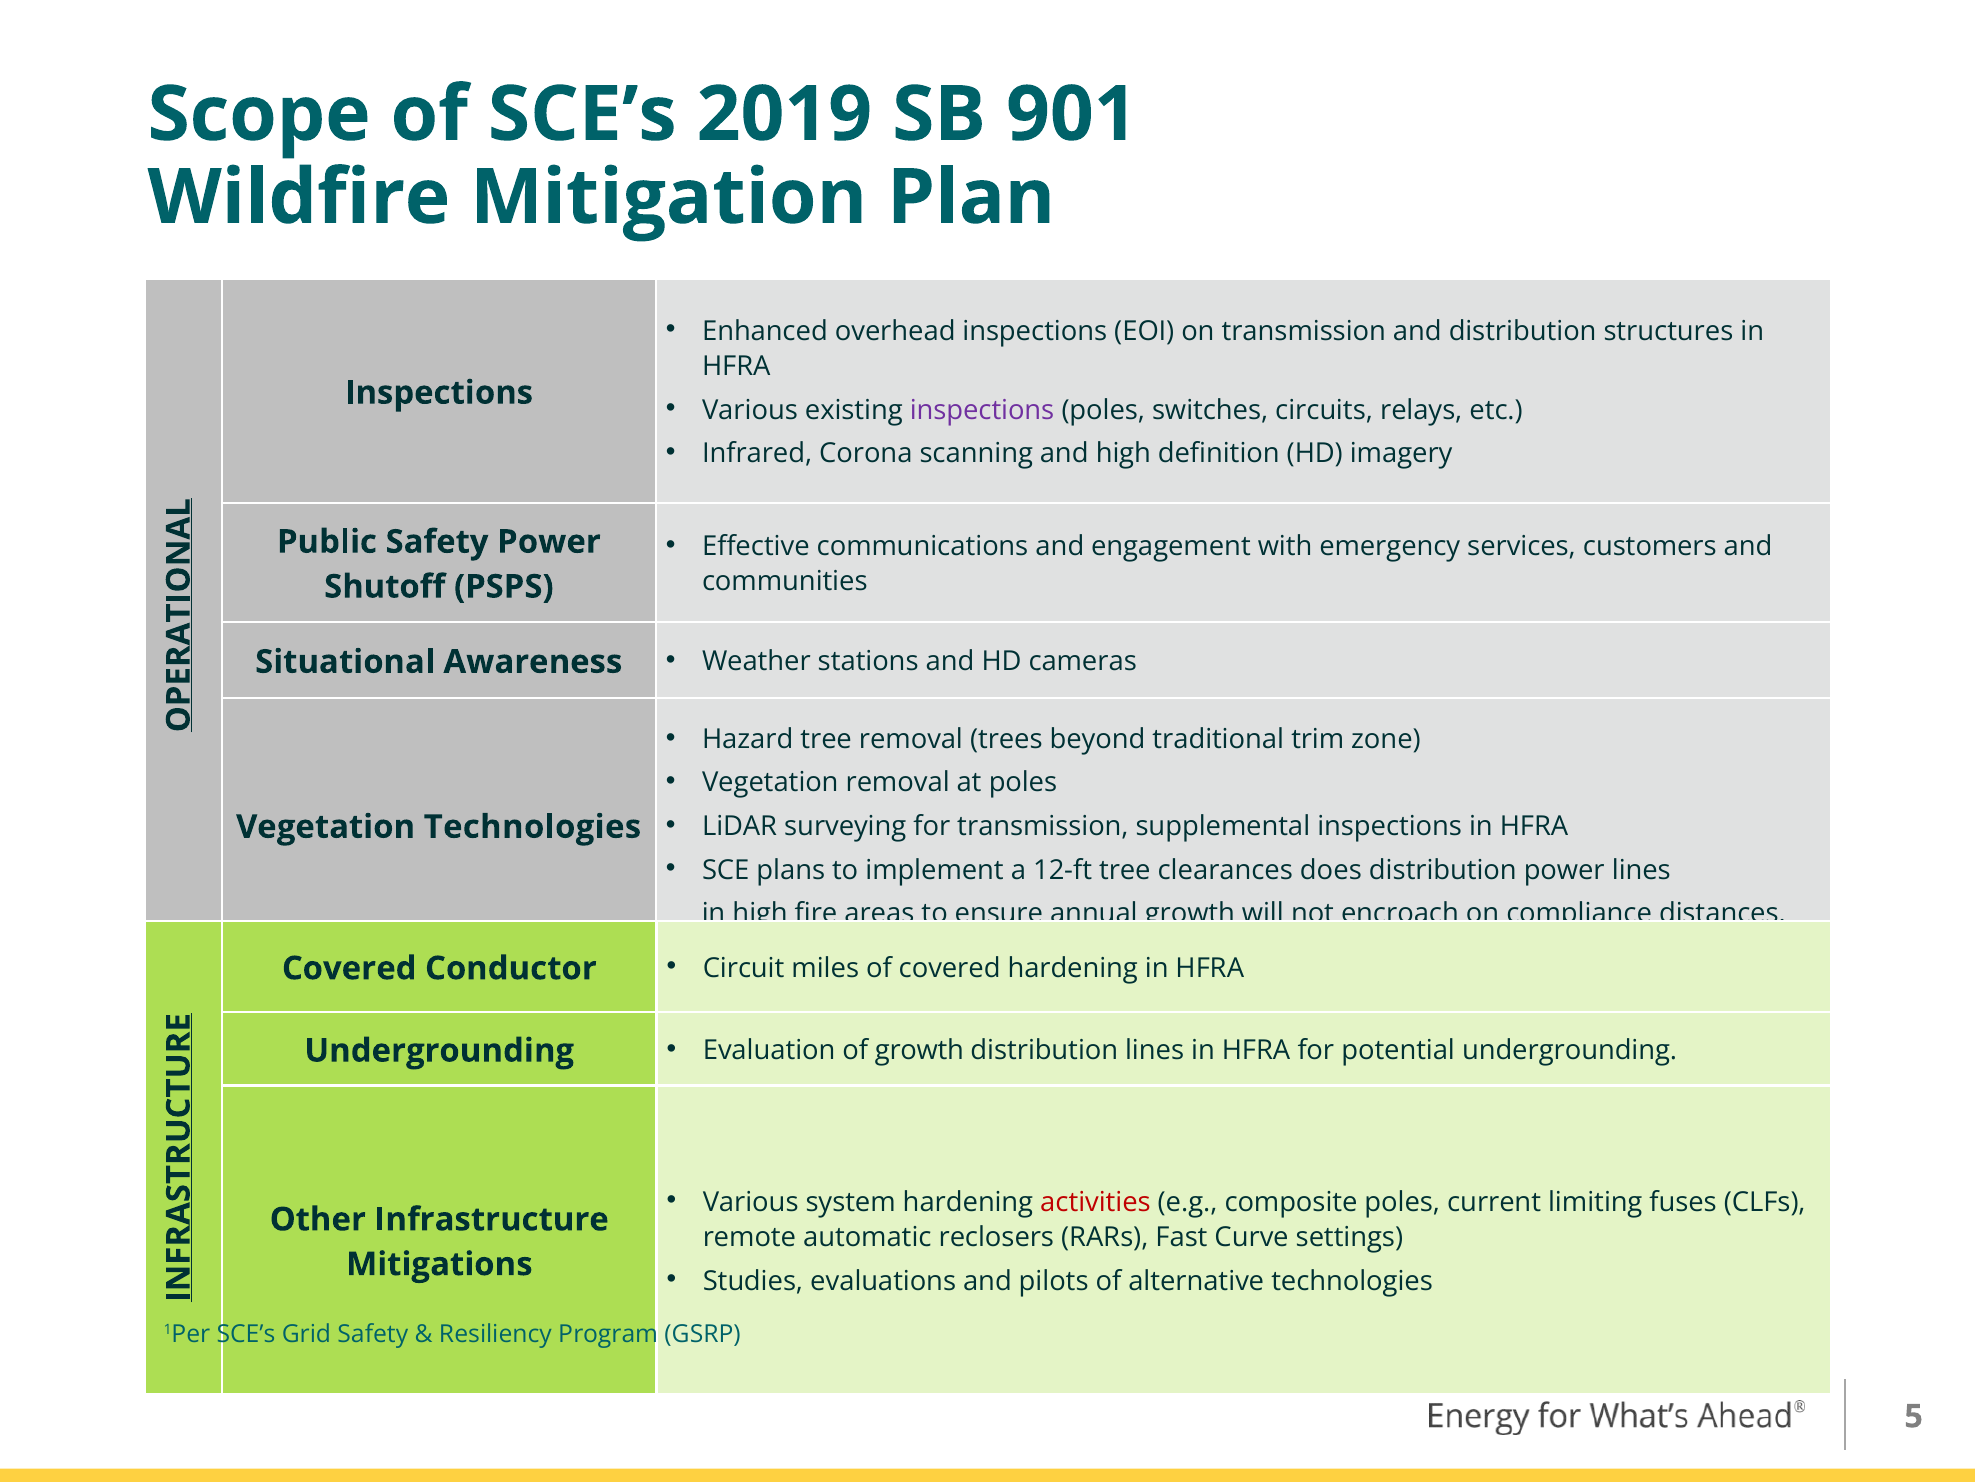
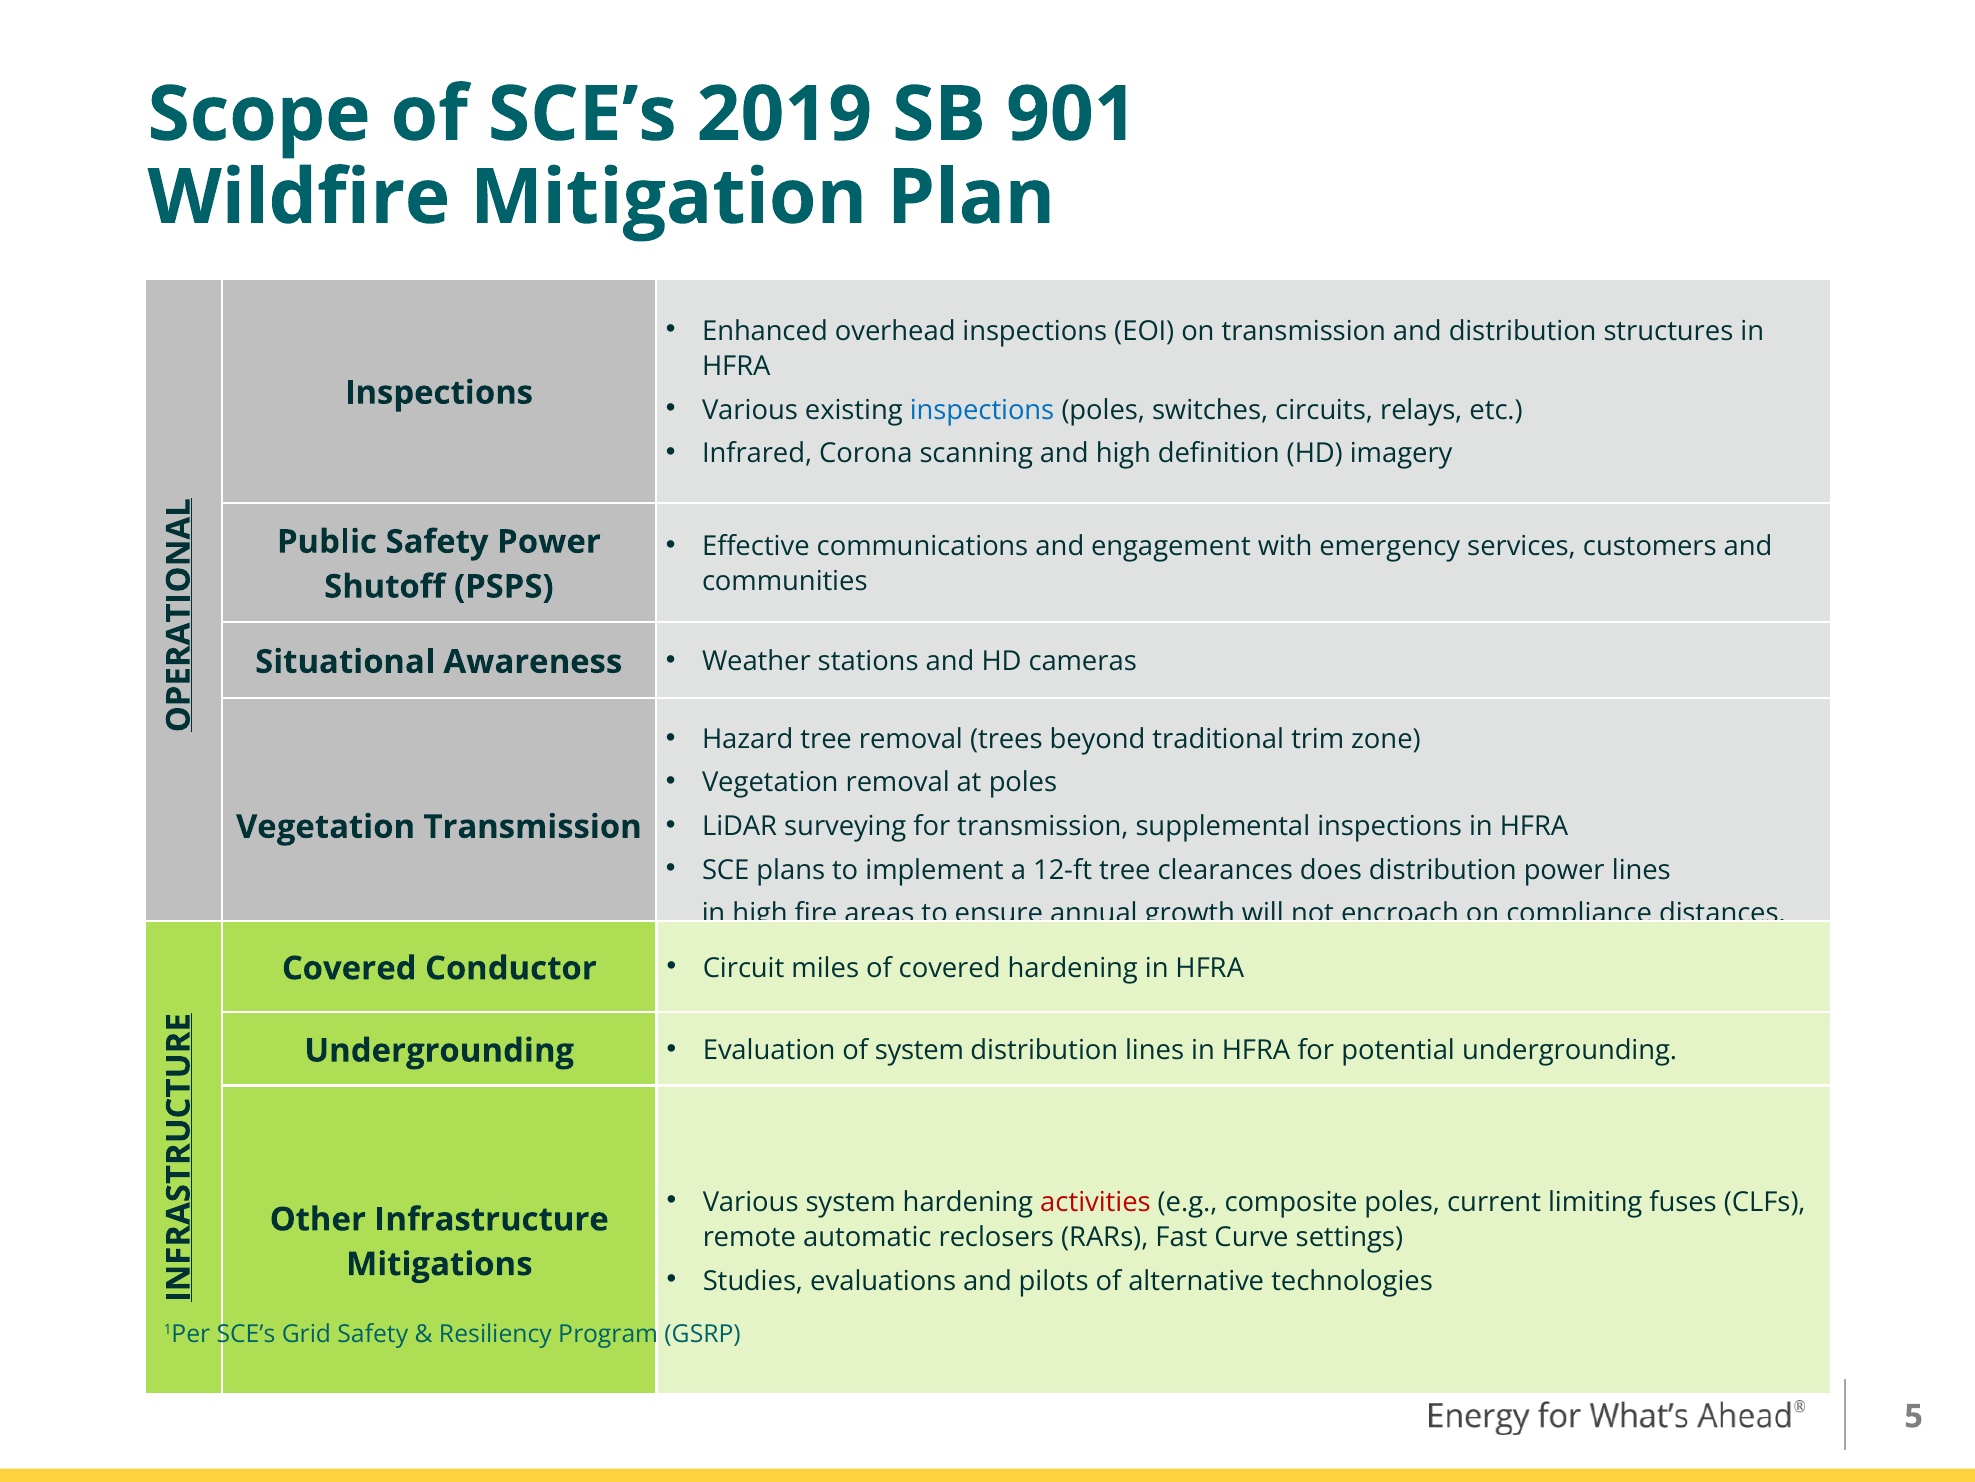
inspections colour: purple -> blue (982, 410)
Vegetation Technologies: Technologies -> Transmission (533, 826)
of growth: growth -> system (919, 1050)
